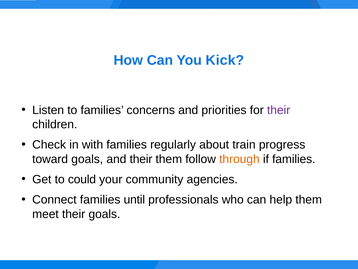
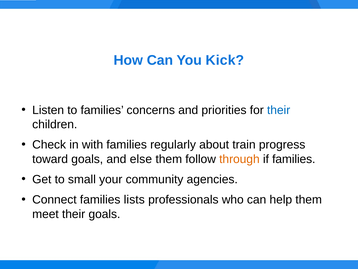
their colour: purple -> blue (279, 110)
and their: their -> else (141, 159)
could: could -> small (82, 179)
until: until -> lists (134, 199)
